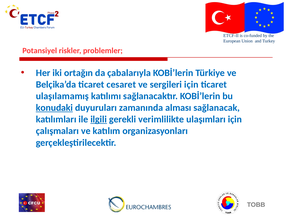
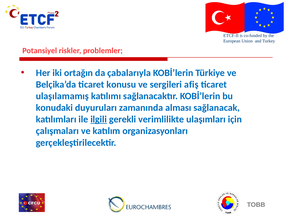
cesaret: cesaret -> konusu (121, 85)
sergileri için: için -> afiş (191, 85)
konudaki underline: present -> none (54, 108)
